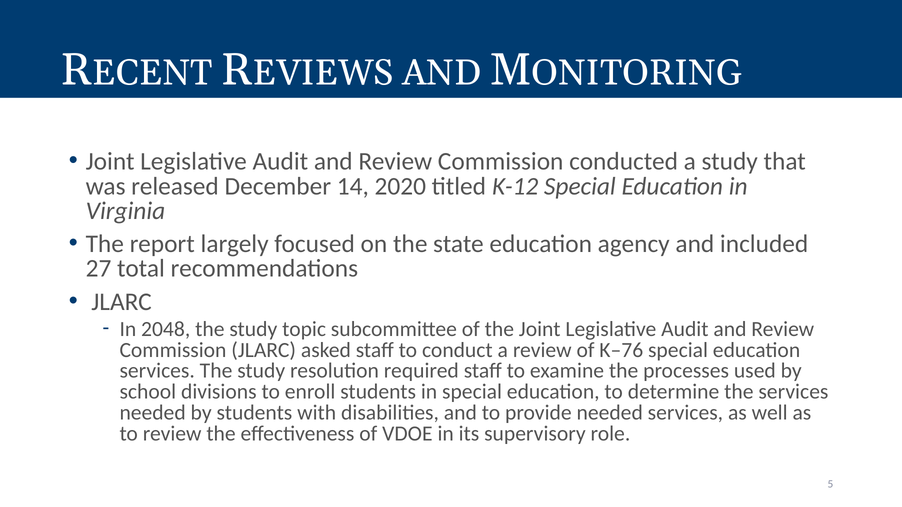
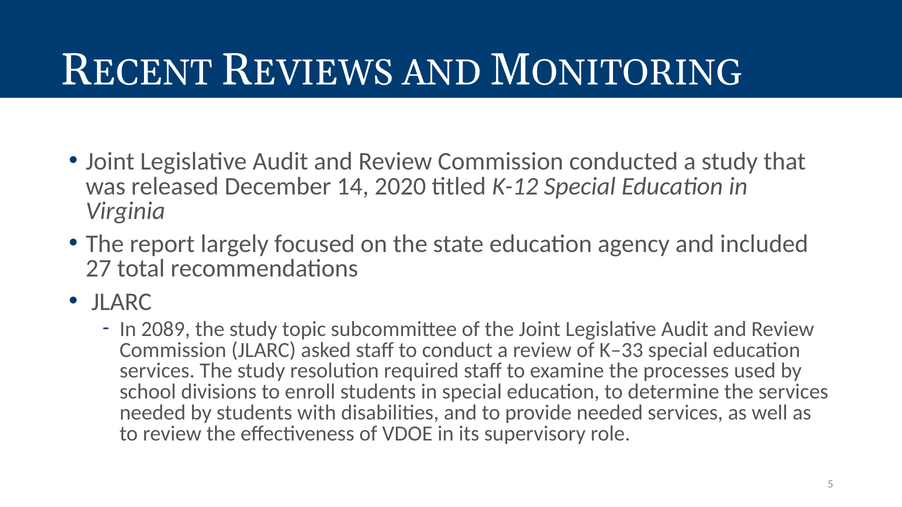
2048: 2048 -> 2089 (166, 329)
K–76: K–76 -> K–33 (621, 350)
